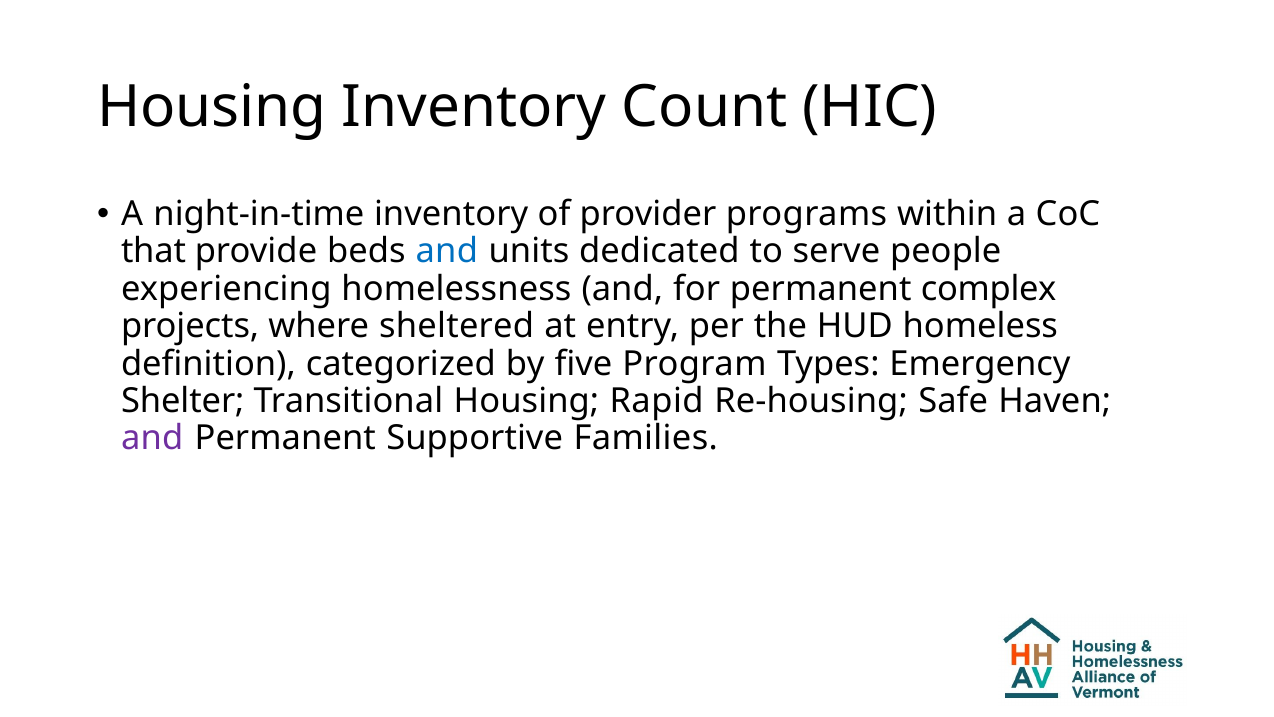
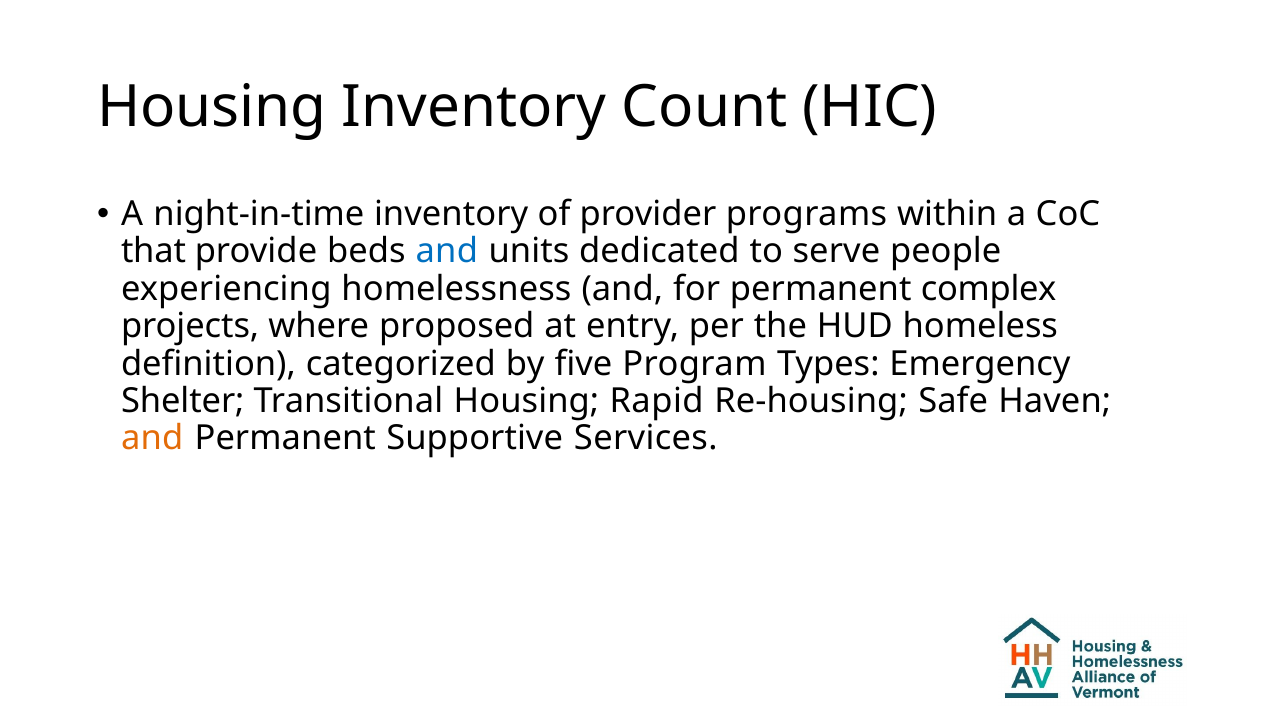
sheltered: sheltered -> proposed (457, 326)
and colour: purple -> orange (152, 438)
Families: Families -> Services (646, 438)
